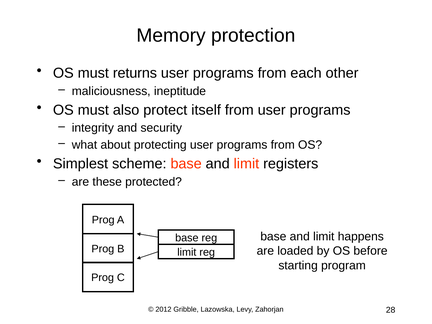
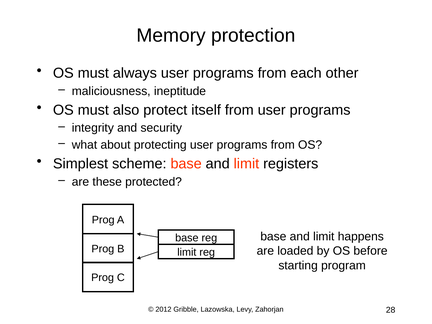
returns: returns -> always (135, 73)
